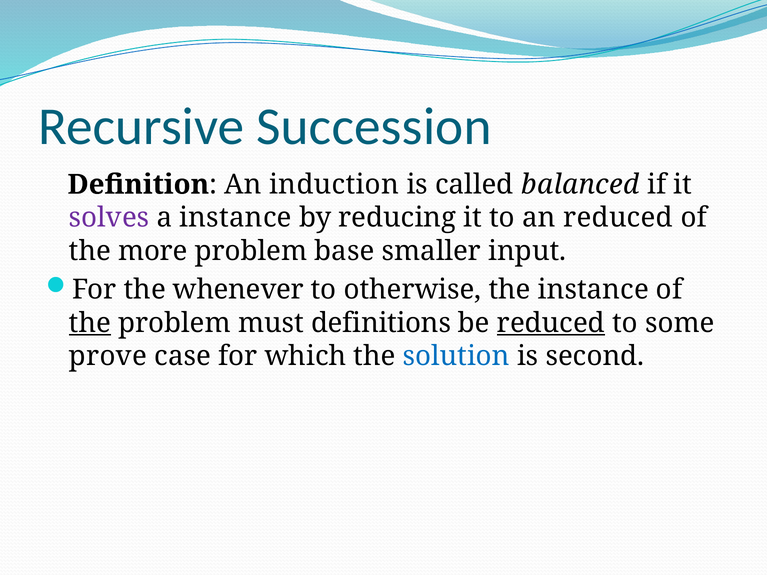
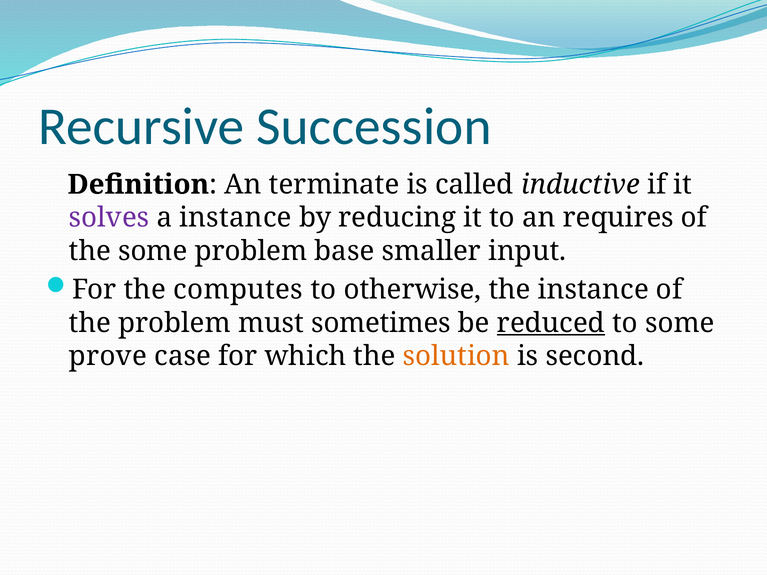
induction: induction -> terminate (334, 185)
balanced: balanced -> inductive (580, 185)
an reduced: reduced -> requires (618, 218)
the more: more -> some (153, 251)
whenever: whenever -> computes (238, 290)
the underline: present -> none (90, 323)
definitions: definitions -> sometimes (381, 323)
solution colour: blue -> orange (456, 356)
